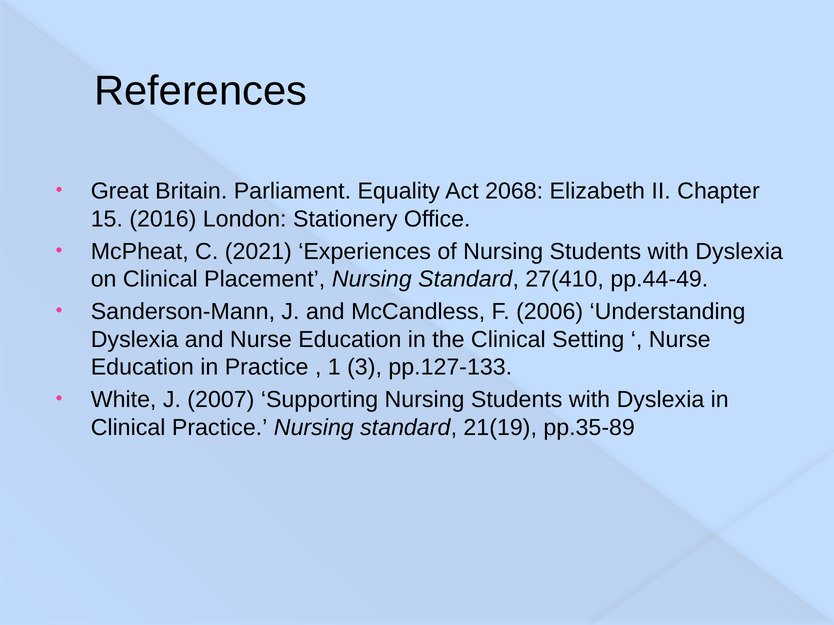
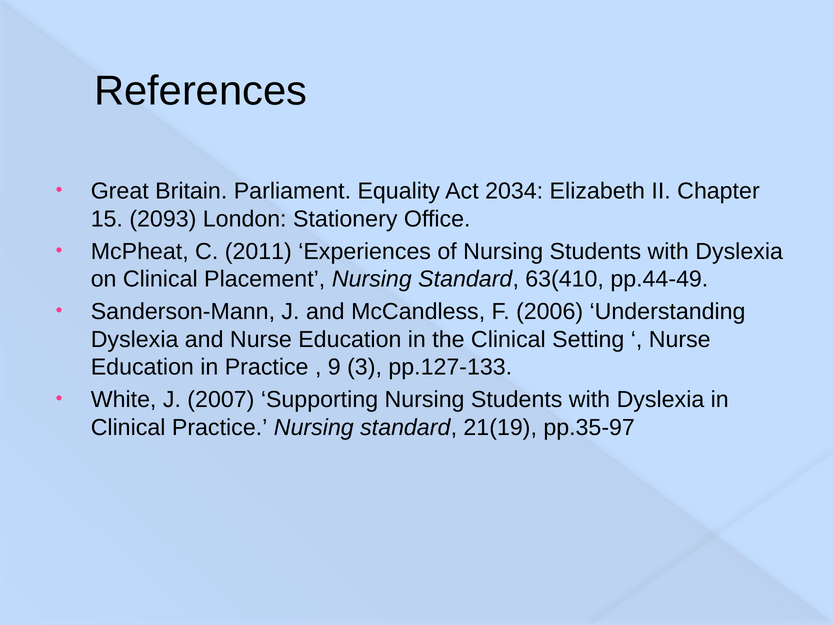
2068: 2068 -> 2034 (514, 191)
2016: 2016 -> 2093 (163, 219)
2021: 2021 -> 2011 (258, 252)
27(410: 27(410 -> 63(410 (565, 279)
1: 1 -> 9 (334, 367)
pp.35-89: pp.35-89 -> pp.35-97 (589, 428)
